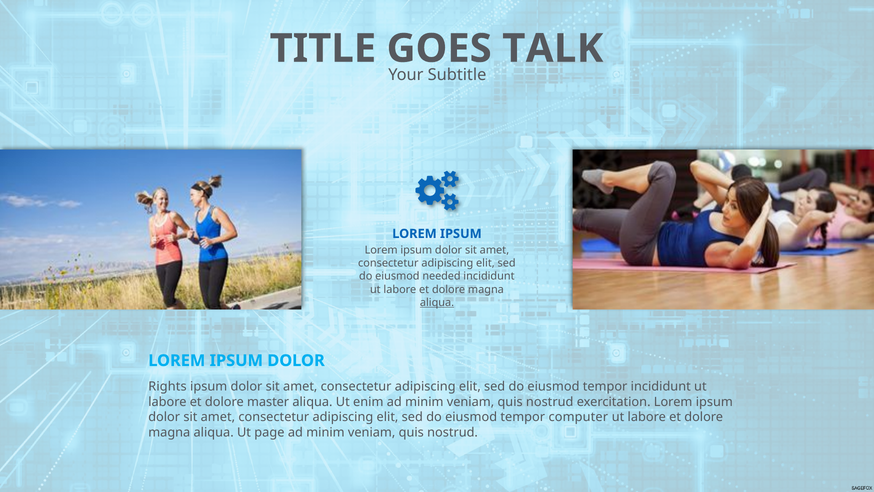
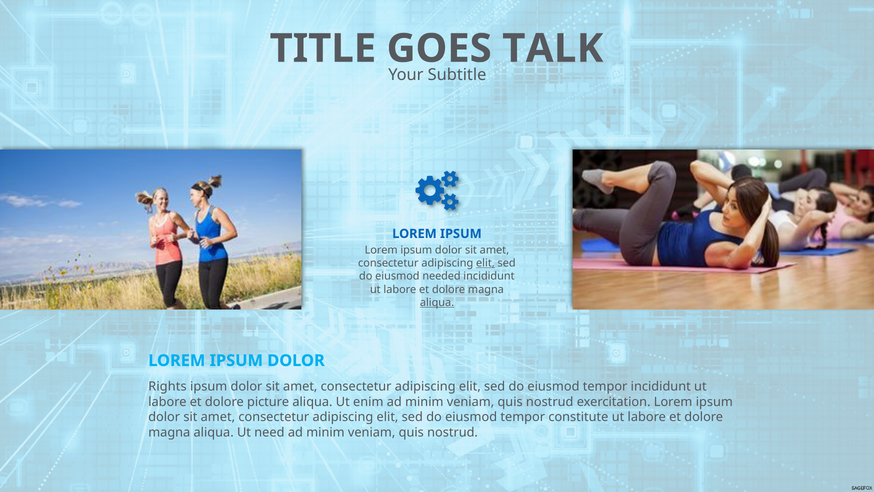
elit underline: none -> present (485, 263)
master: master -> picture (268, 402)
computer: computer -> constitute (578, 417)
page: page -> need (269, 432)
